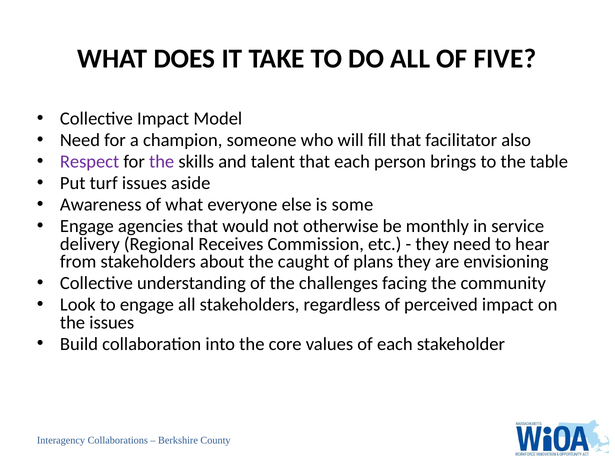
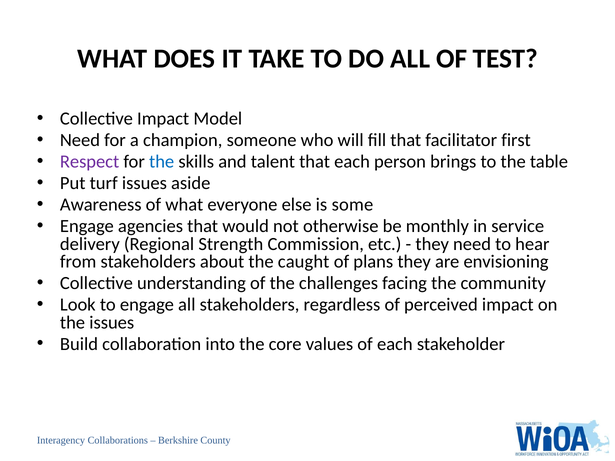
FIVE: FIVE -> TEST (505, 59)
also: also -> first (516, 140)
the colour: purple -> blue (162, 162)
Receives: Receives -> Strength (231, 244)
